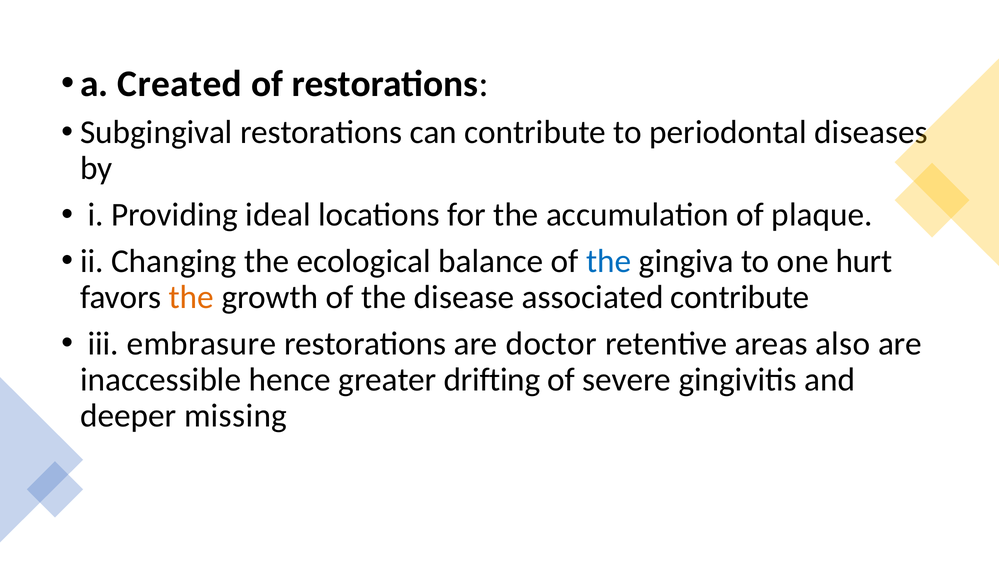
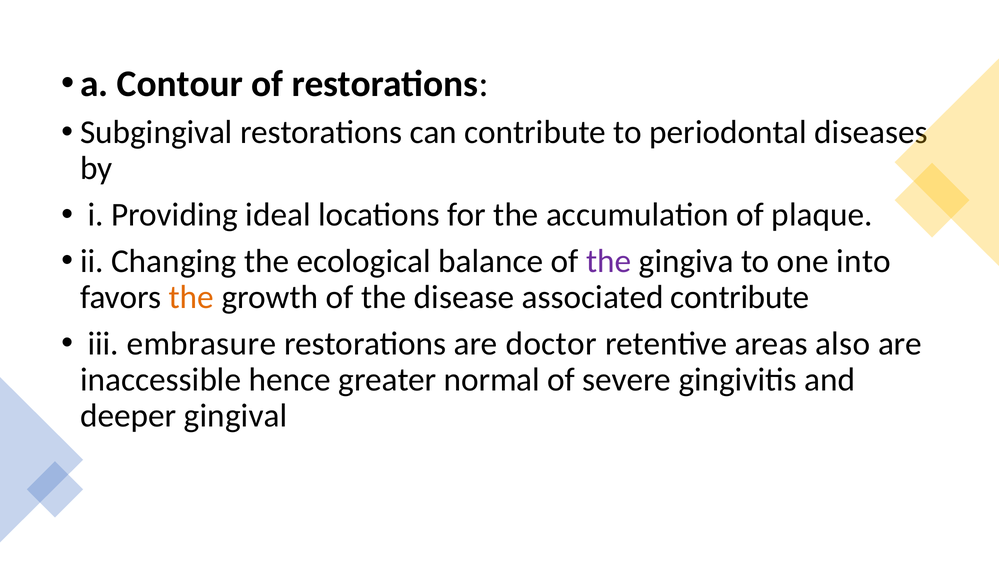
Created: Created -> Contour (180, 84)
the colour: blue -> purple (609, 261)
hurt: hurt -> into (864, 261)
drifting: drifting -> normal (492, 380)
missing: missing -> gingival (236, 416)
